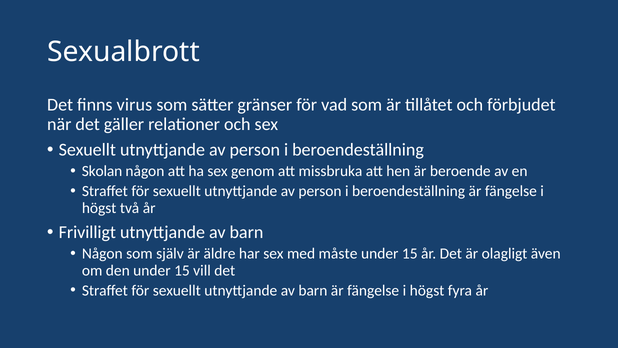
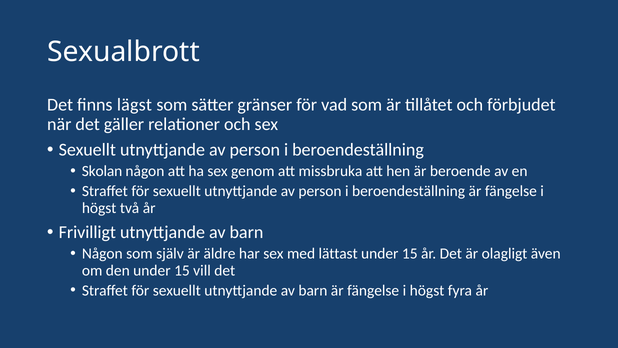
virus: virus -> lägst (134, 104)
måste: måste -> lättast (338, 254)
